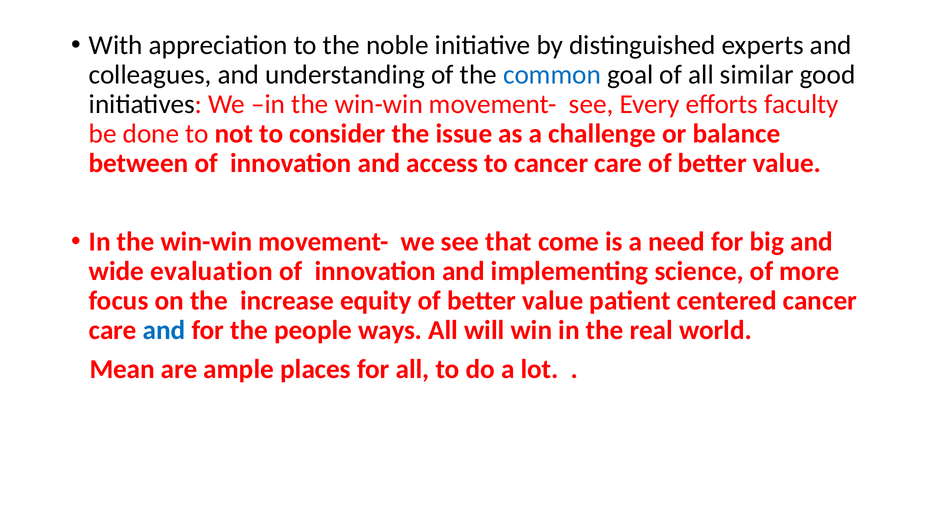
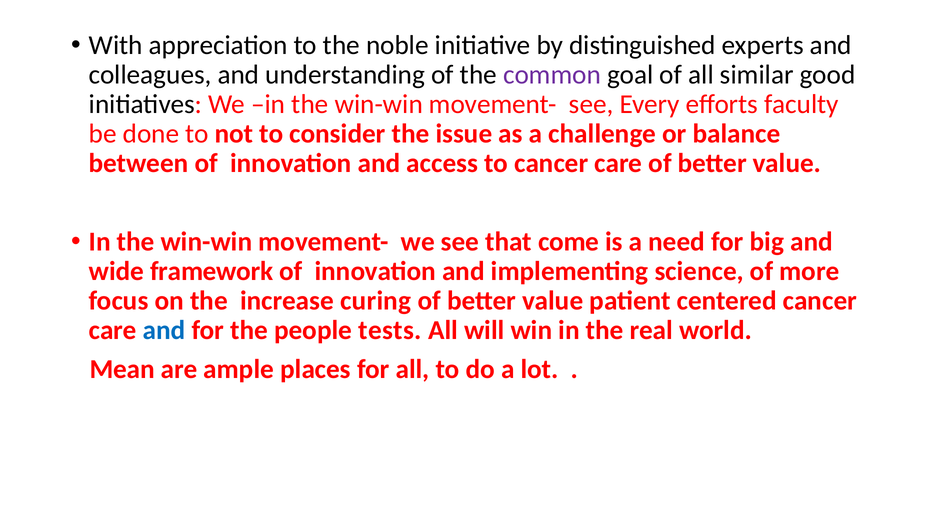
common colour: blue -> purple (552, 75)
evaluation: evaluation -> framework (212, 271)
equity: equity -> curing (376, 301)
ways: ways -> tests (390, 330)
